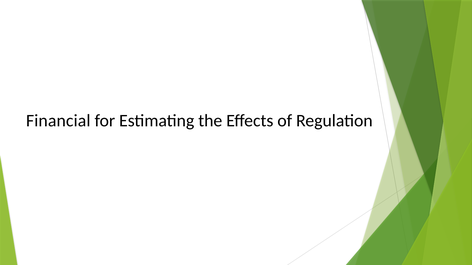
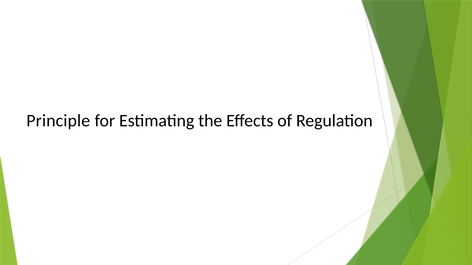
Financial: Financial -> Principle (58, 121)
